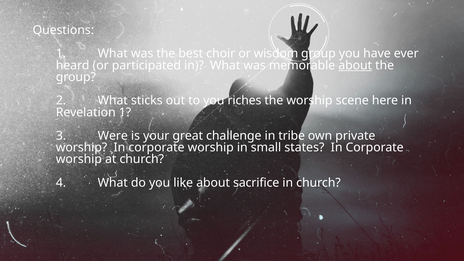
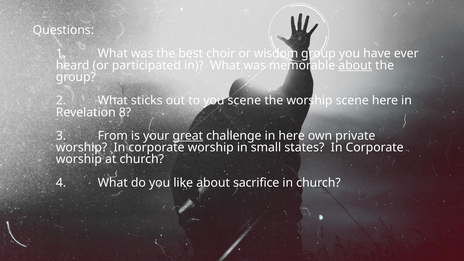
you riches: riches -> scene (244, 101)
Revelation 1: 1 -> 8 (125, 112)
Were: Were -> From (113, 136)
great underline: none -> present (188, 136)
in tribe: tribe -> here (292, 136)
